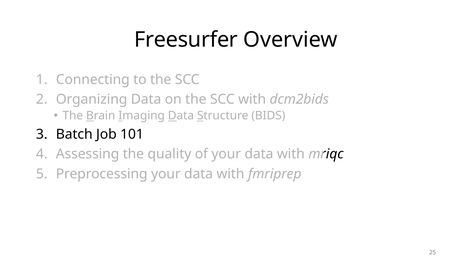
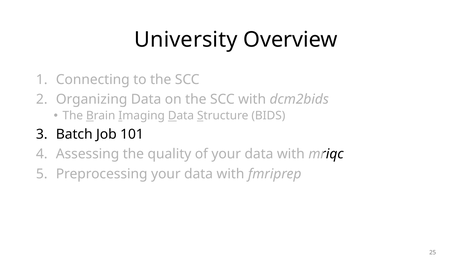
Freesurfer: Freesurfer -> University (186, 40)
